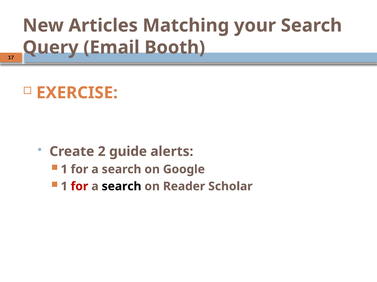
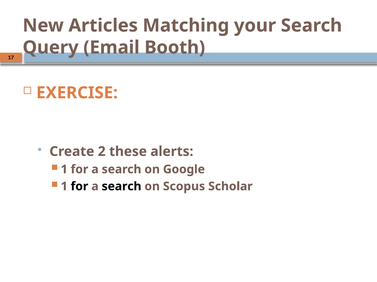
guide: guide -> these (128, 152)
for colour: red -> black (79, 187)
Reader: Reader -> Scopus (184, 187)
